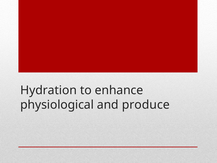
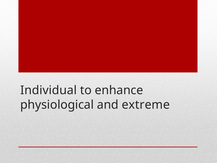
Hydration: Hydration -> Individual (49, 90)
produce: produce -> extreme (146, 105)
